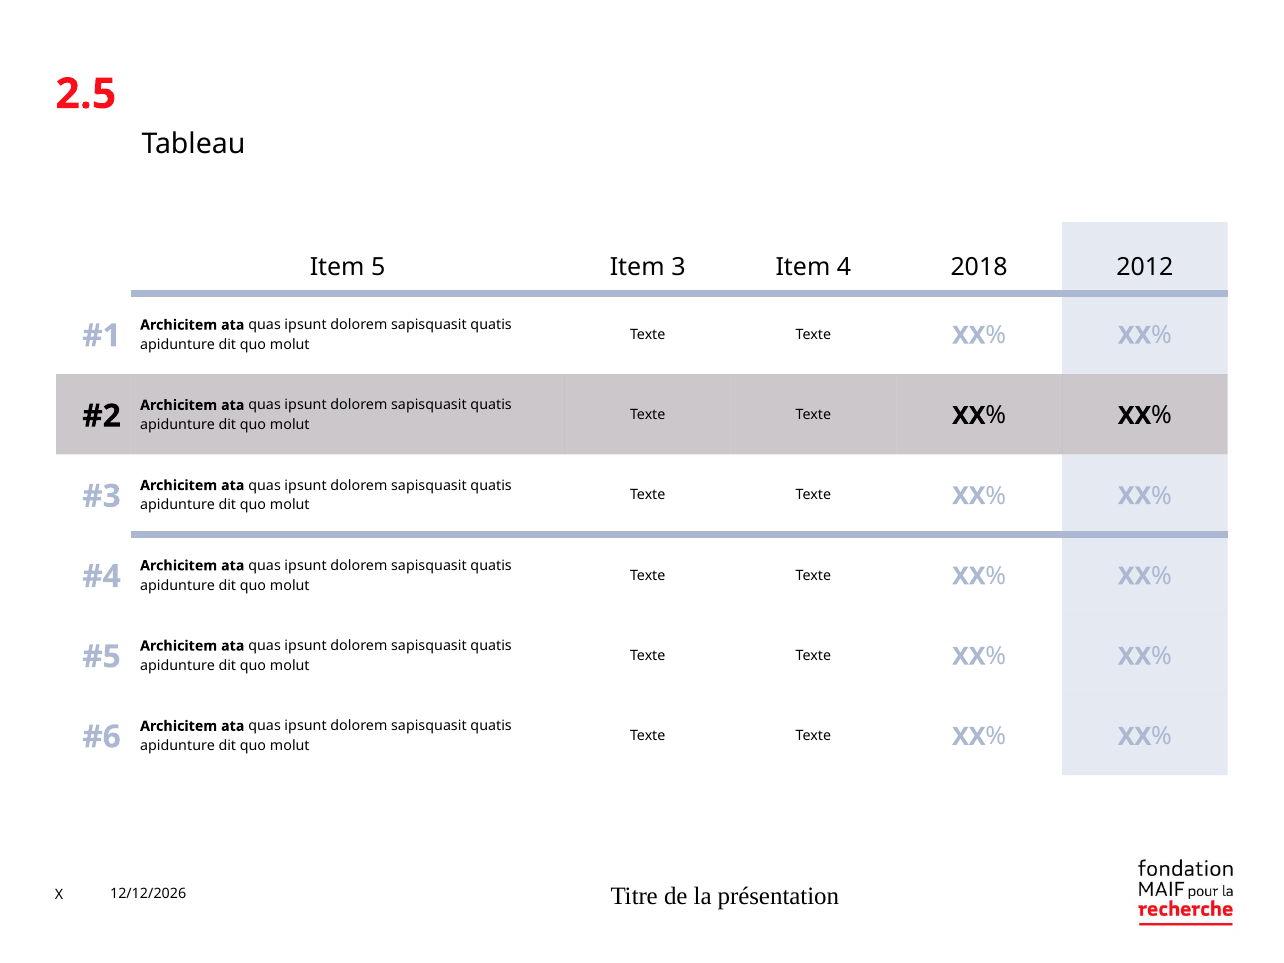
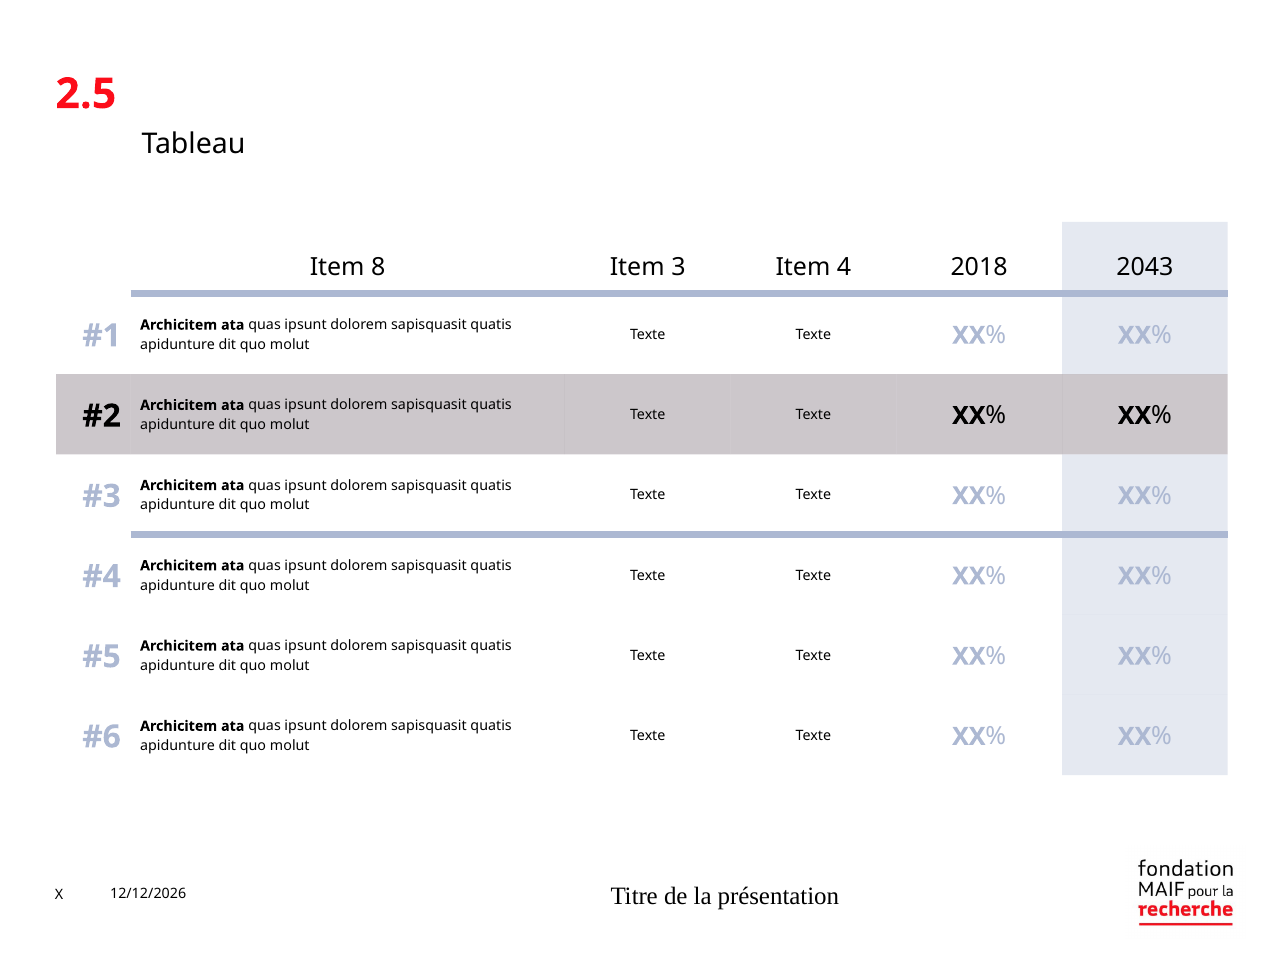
5: 5 -> 8 (378, 267)
2012: 2012 -> 2043 (1145, 267)
